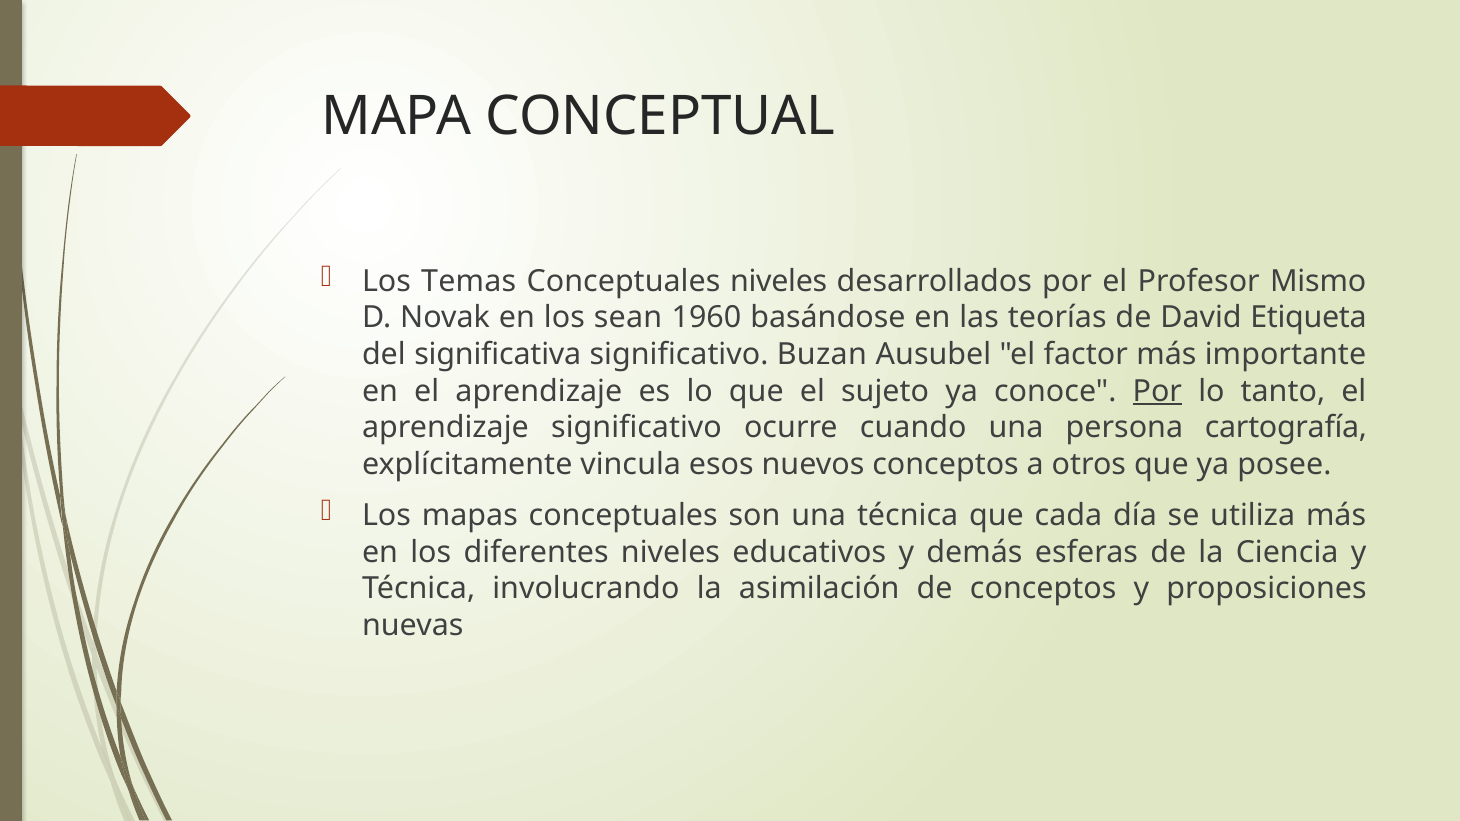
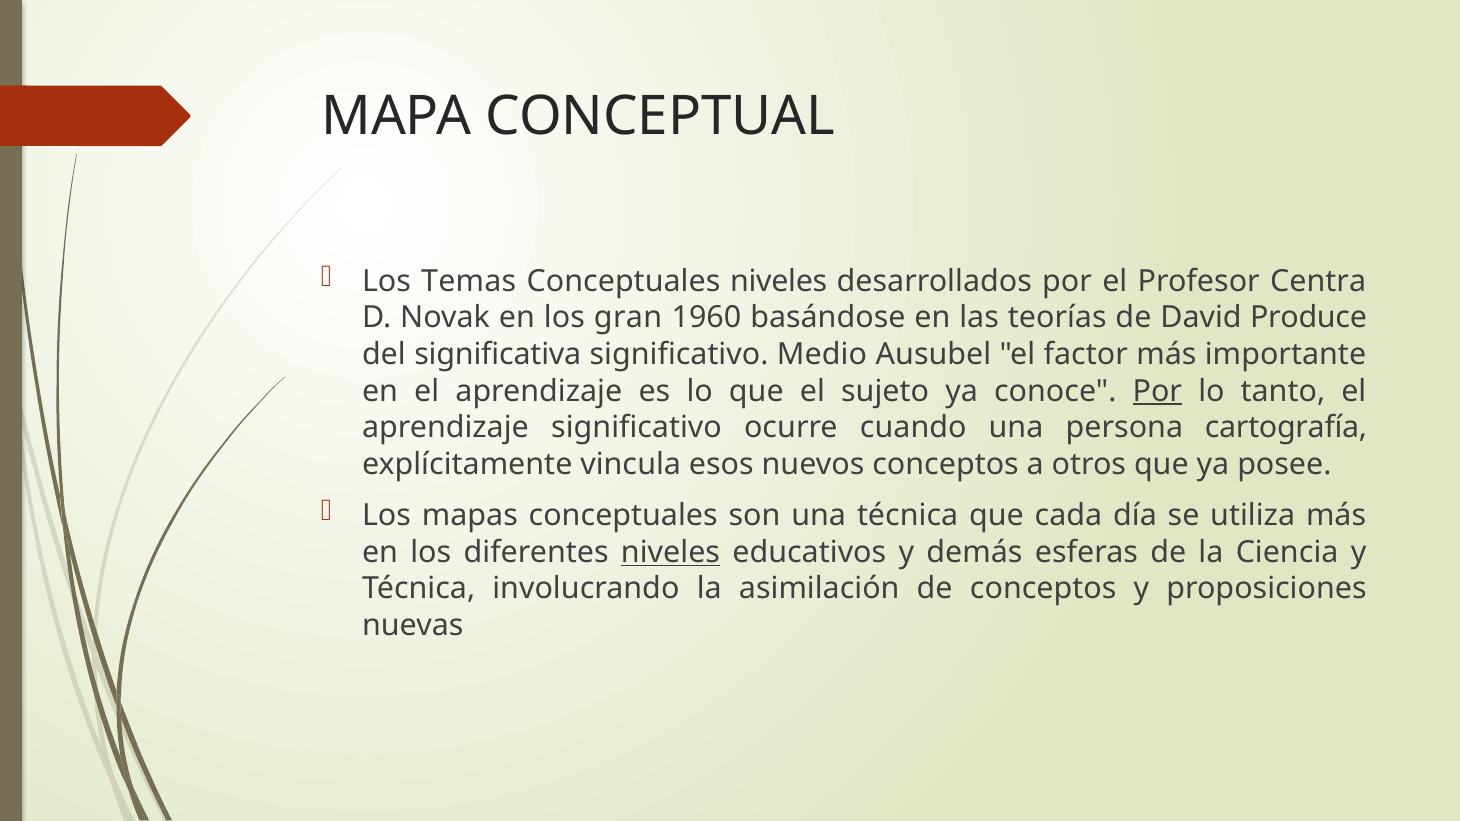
Mismo: Mismo -> Centra (1318, 281)
sean: sean -> gran (628, 318)
Etiqueta: Etiqueta -> Produce (1309, 318)
Buzan: Buzan -> Medio (822, 355)
niveles underline: none -> present (671, 553)
